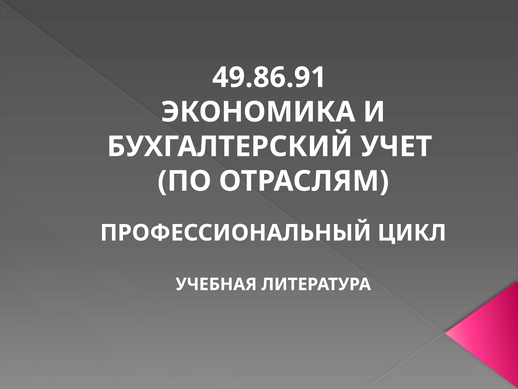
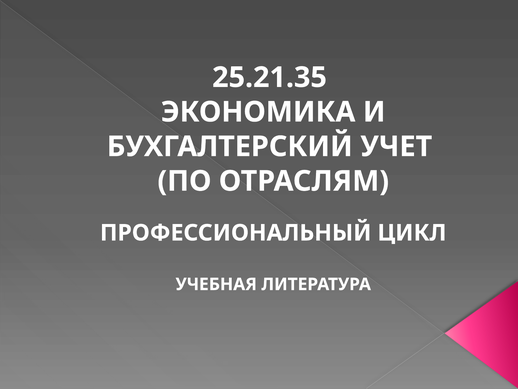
49.86.91: 49.86.91 -> 25.21.35 (269, 77)
